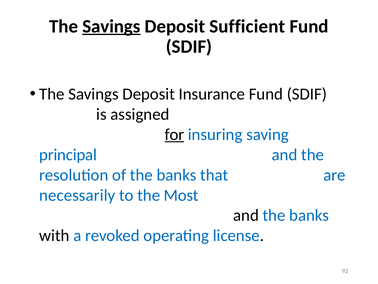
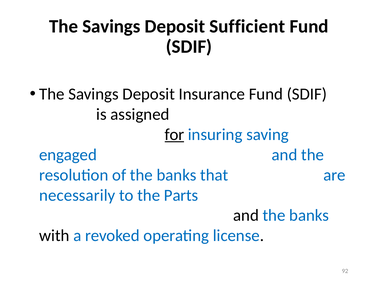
Savings underline: present -> none (111, 26)
principal: principal -> engaged (68, 154)
Most: Most -> Parts (181, 195)
